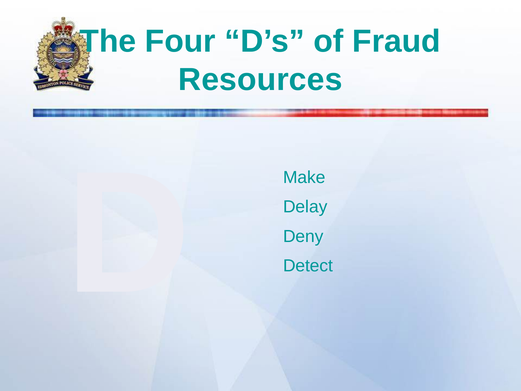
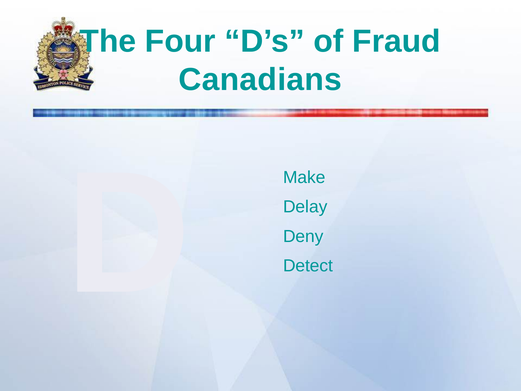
Resources: Resources -> Canadians (260, 79)
